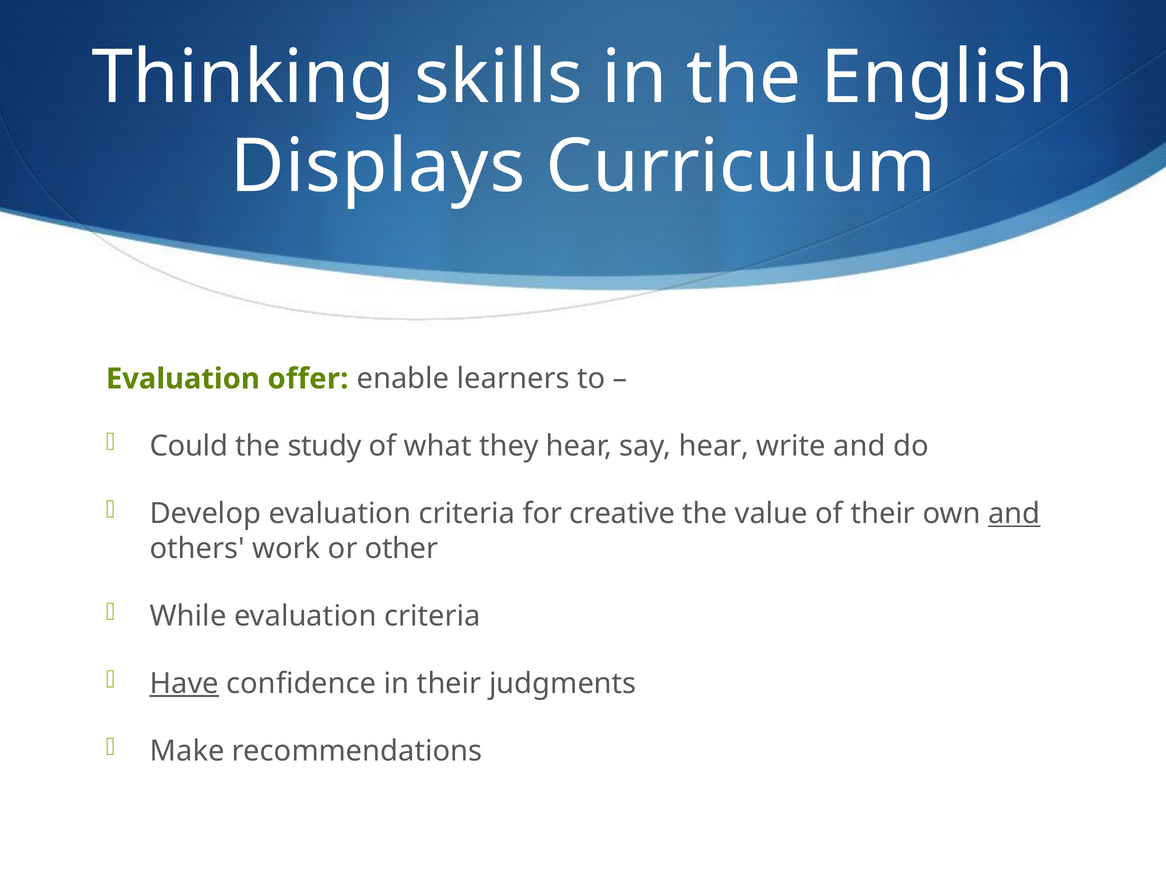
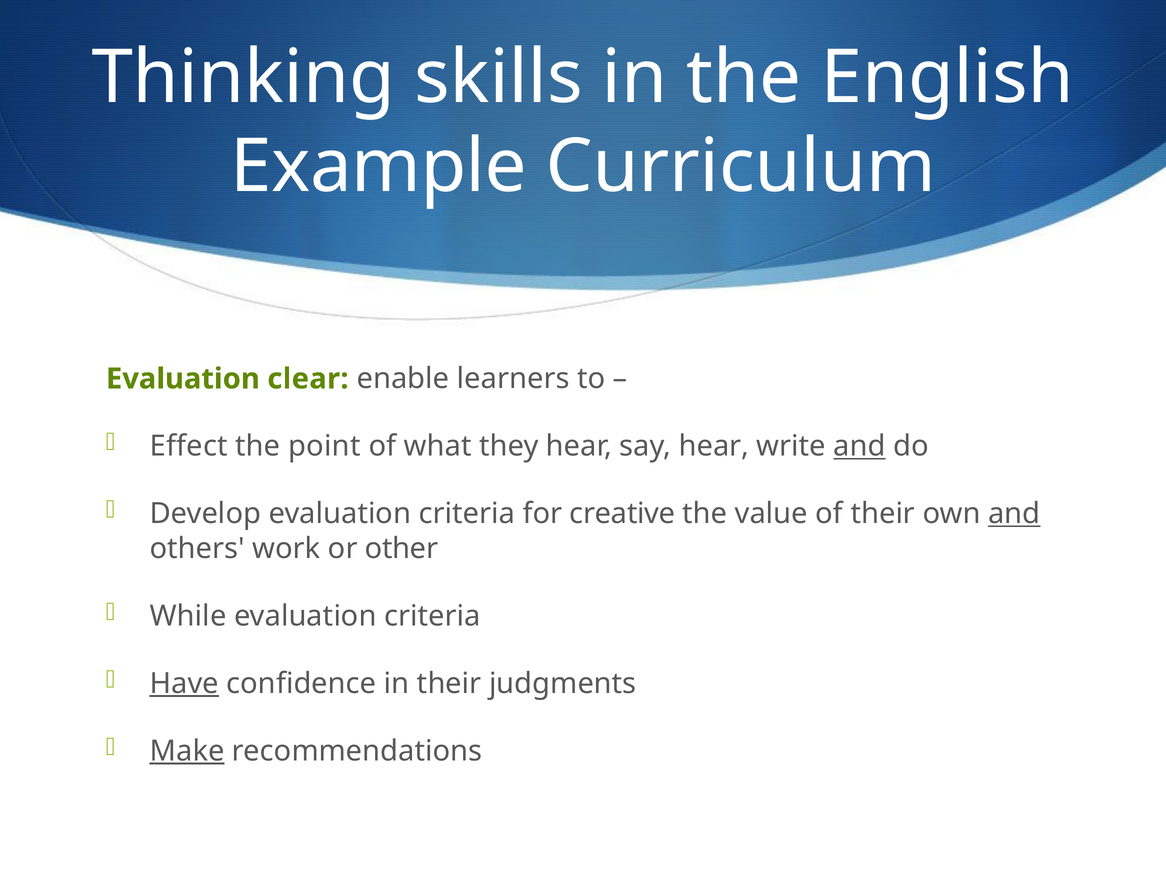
Displays: Displays -> Example (378, 167)
offer: offer -> clear (308, 379)
Could: Could -> Effect (189, 446)
study: study -> point (324, 446)
and underline: none -> present (859, 446)
Make underline: none -> present (187, 751)
